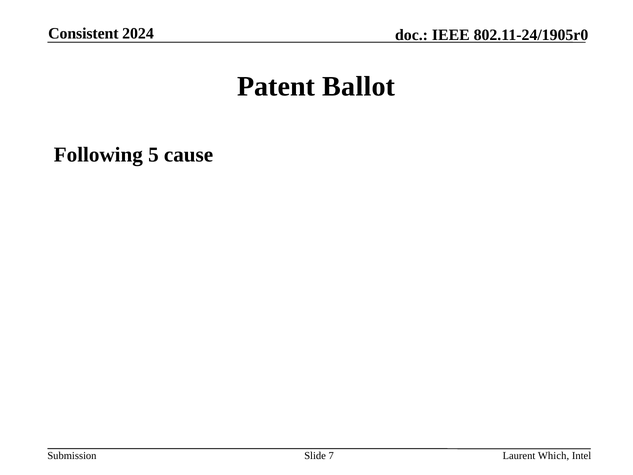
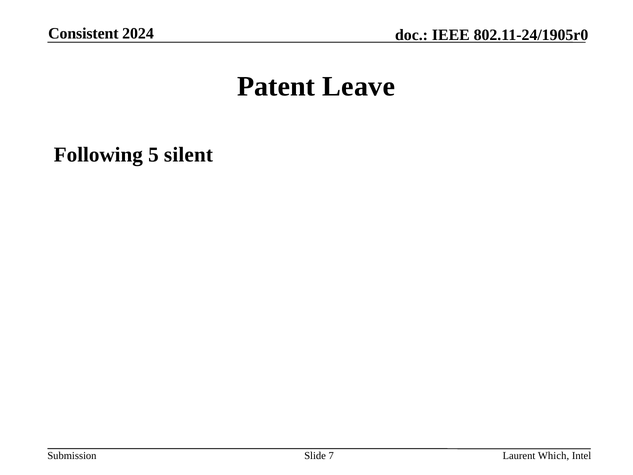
Ballot: Ballot -> Leave (359, 86)
cause: cause -> silent (188, 154)
